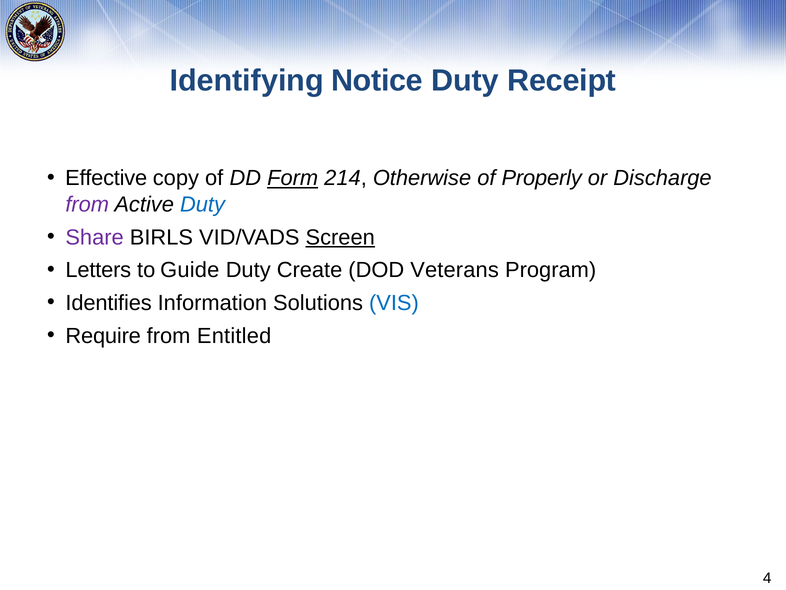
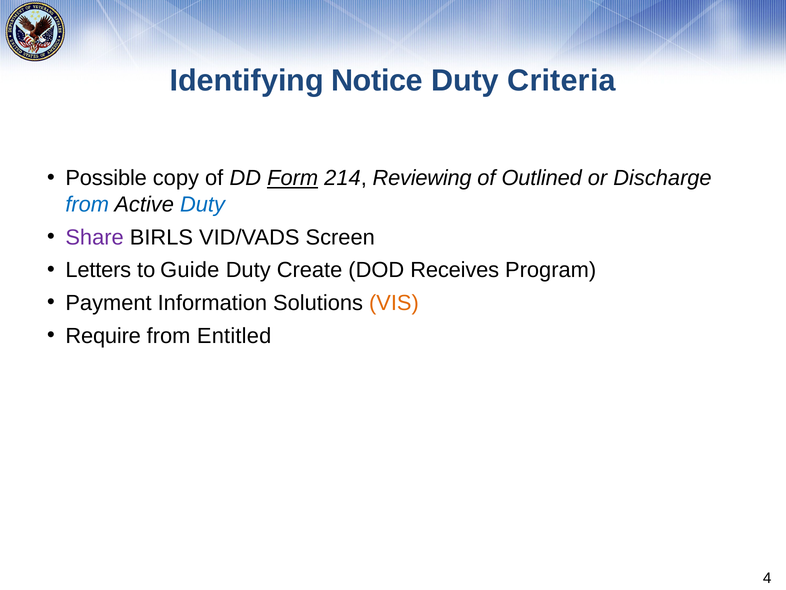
Receipt: Receipt -> Criteria (561, 81)
Effective: Effective -> Possible (106, 178)
Otherwise: Otherwise -> Reviewing (422, 178)
Properly: Properly -> Outlined (542, 178)
from colour: purple -> blue (87, 204)
Screen underline: present -> none (340, 237)
Veterans: Veterans -> Receives (455, 270)
Identifies: Identifies -> Payment (109, 303)
VIS colour: blue -> orange (394, 303)
